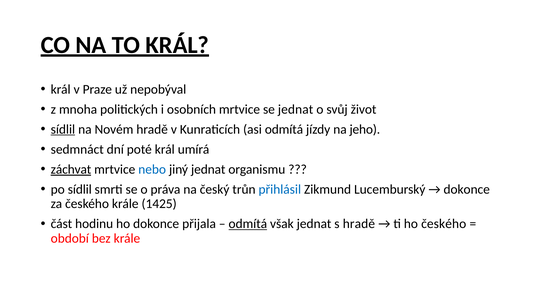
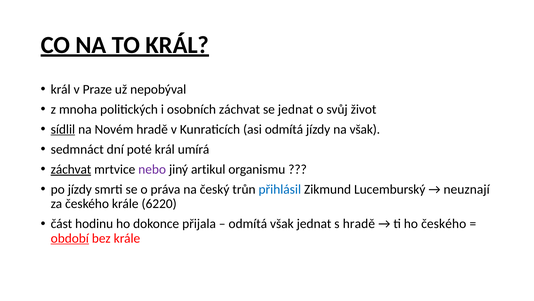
osobních mrtvice: mrtvice -> záchvat (240, 109)
na jeho: jeho -> však (365, 129)
nebo colour: blue -> purple (152, 169)
jiný jednat: jednat -> artikul (208, 169)
po sídlil: sídlil -> jízdy (80, 189)
dokonce: dokonce -> neuznají (467, 189)
1425: 1425 -> 6220 (159, 203)
odmítá underline: present -> none (248, 223)
období underline: none -> present (70, 238)
